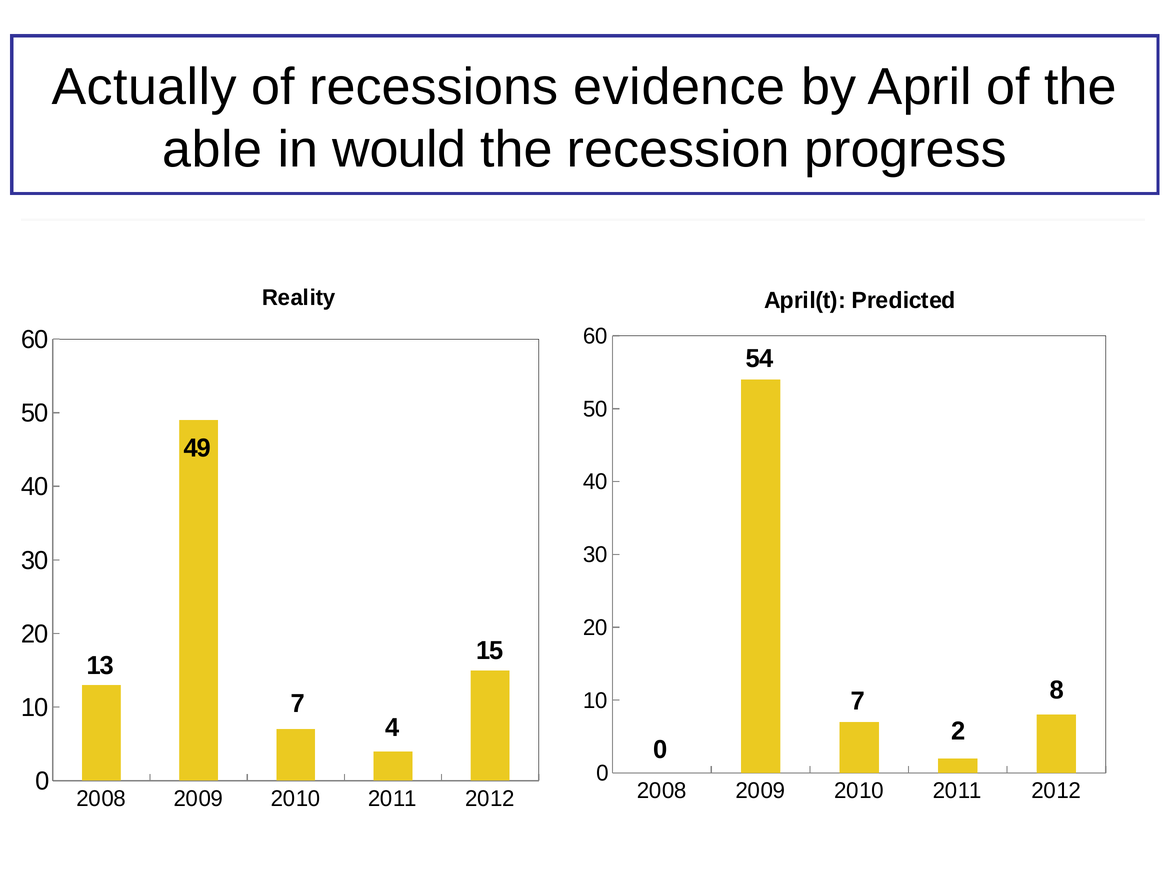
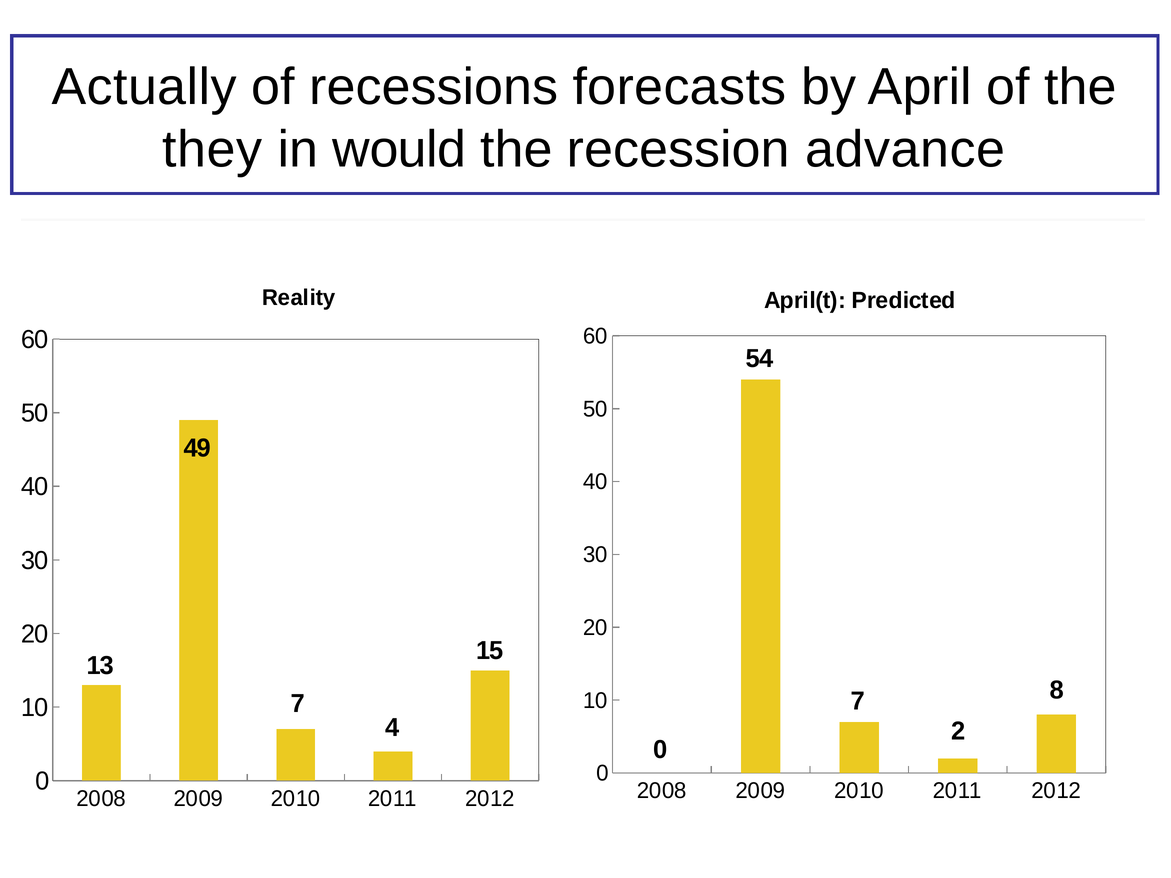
evidence: evidence -> forecasts (680, 87)
able: able -> they (212, 150)
progress: progress -> advance (905, 150)
